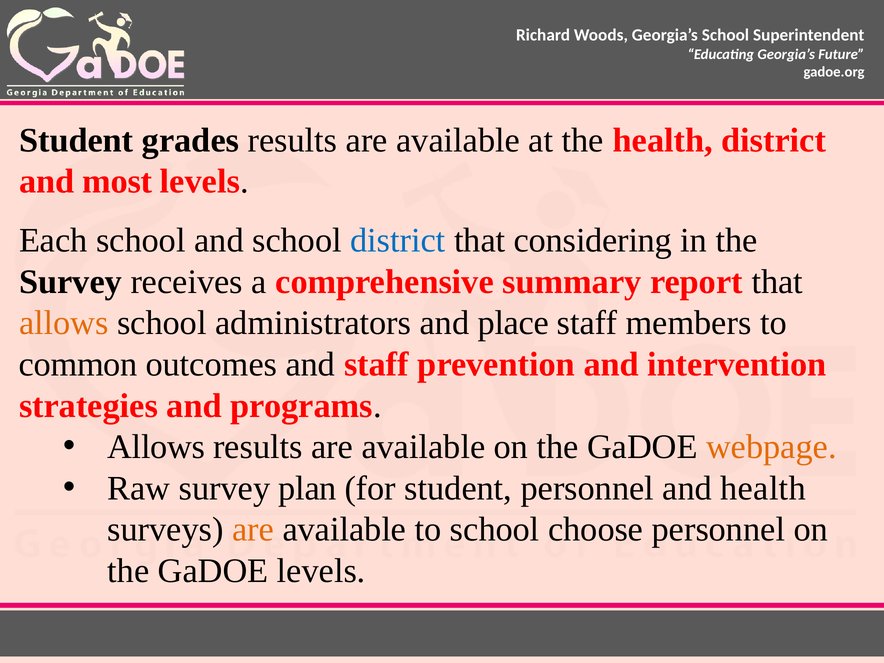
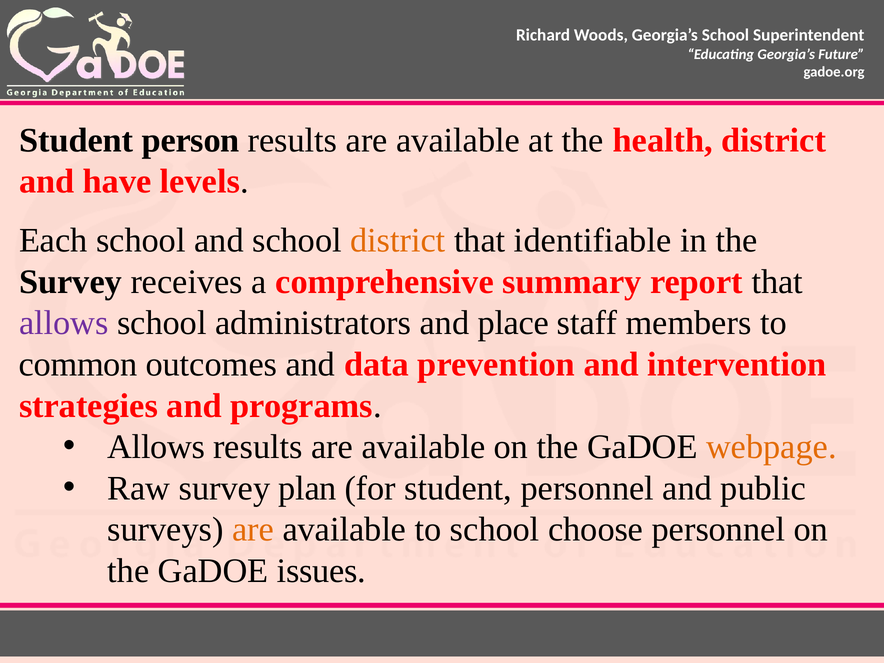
grades: grades -> person (191, 140)
most: most -> have (117, 182)
district colour: blue -> orange (398, 241)
considering: considering -> identifiable (593, 241)
allows colour: orange -> purple (64, 323)
and staff: staff -> data (376, 364)
and health: health -> public (763, 488)
GaDOE levels: levels -> issues (321, 571)
